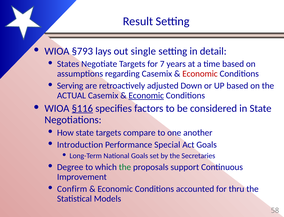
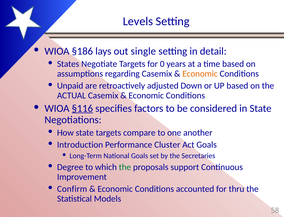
Result: Result -> Levels (138, 21)
§793: §793 -> §186 (82, 51)
7: 7 -> 0 (162, 64)
Economic colour: red -> orange (200, 74)
Serving: Serving -> Unpaid (70, 86)
Economic underline: present -> none (146, 95)
Special: Special -> Cluster (167, 144)
